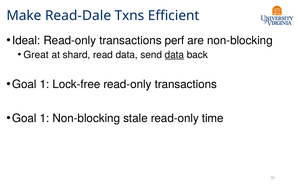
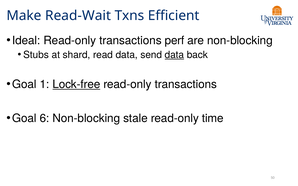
Read-Dale: Read-Dale -> Read-Wait (78, 16)
Great: Great -> Stubs (36, 55)
Lock-free underline: none -> present (76, 84)
1: 1 -> 6 (44, 118)
